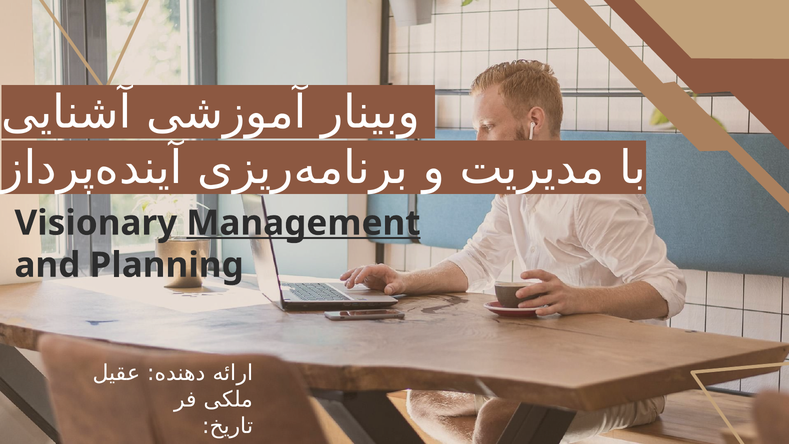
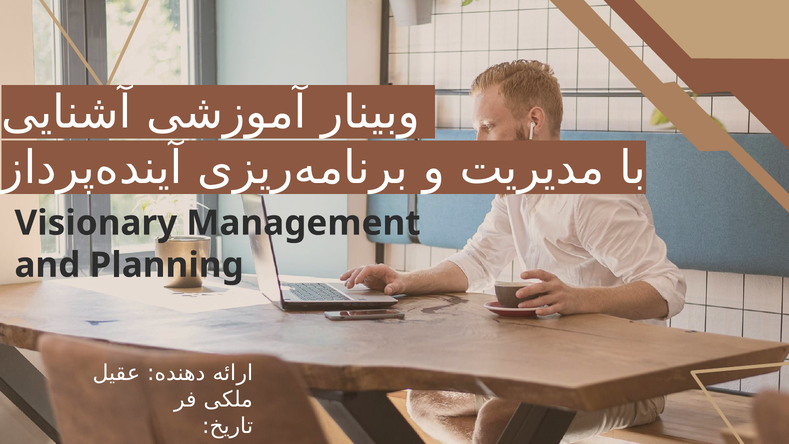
Management underline: present -> none (303, 223)
